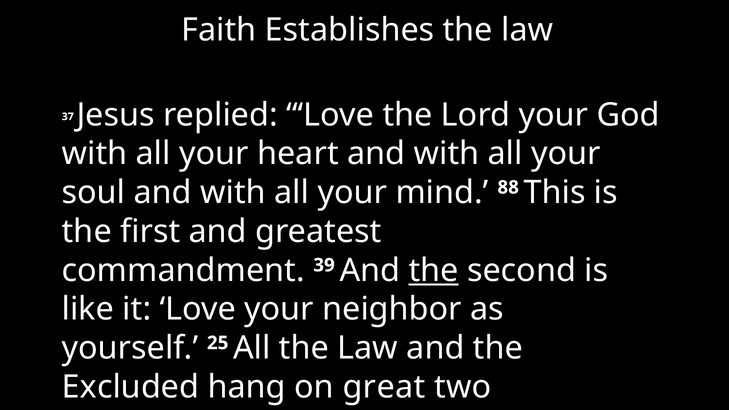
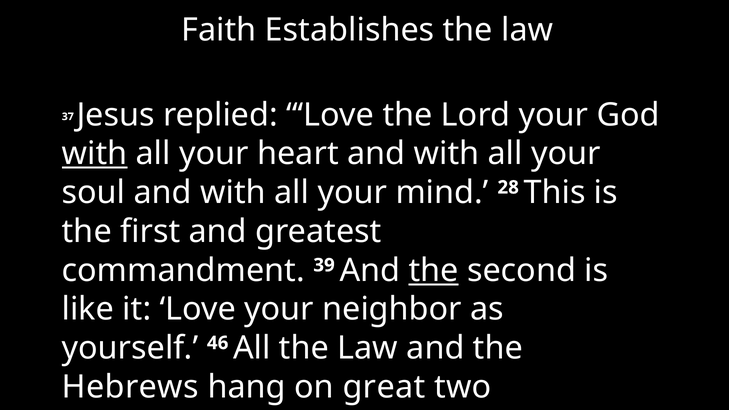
with underline: none -> present (95, 154)
88: 88 -> 28 (508, 187)
25: 25 -> 46 (218, 343)
Excluded: Excluded -> Hebrews (130, 387)
